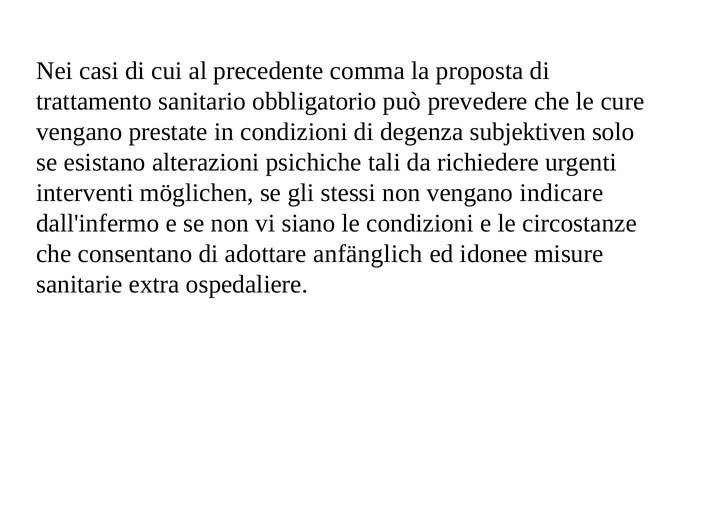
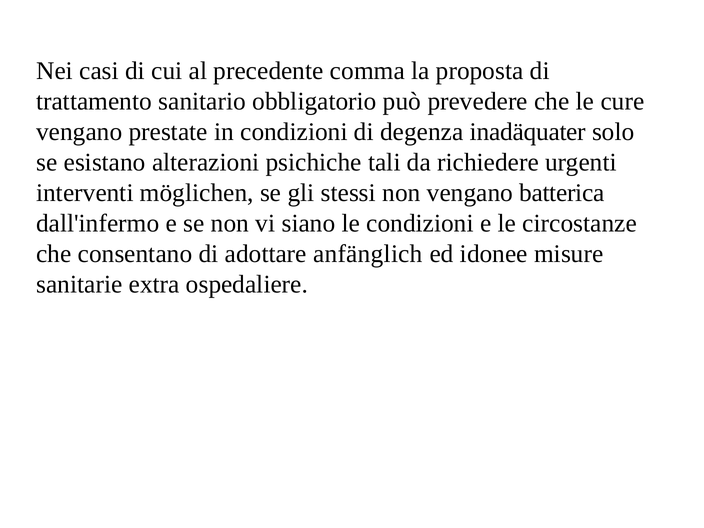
subjektiven: subjektiven -> inadäquater (528, 132)
indicare: indicare -> batterica (562, 193)
